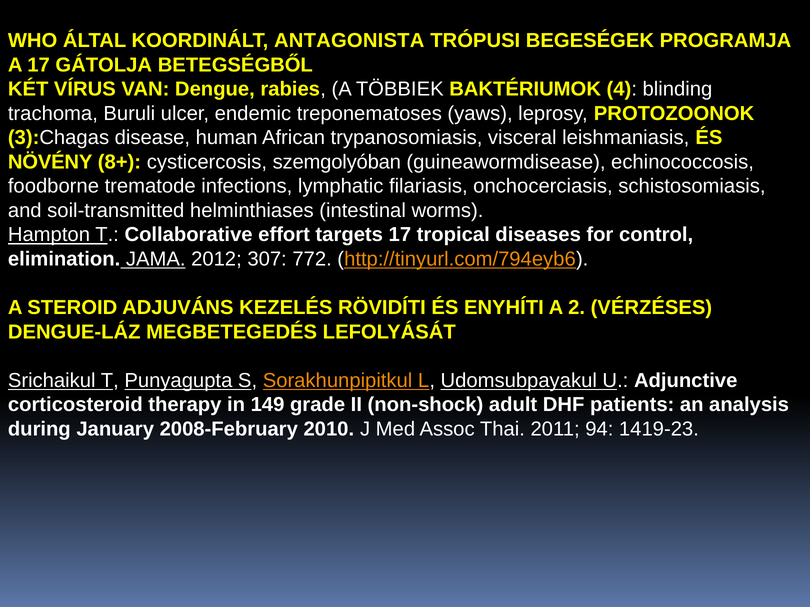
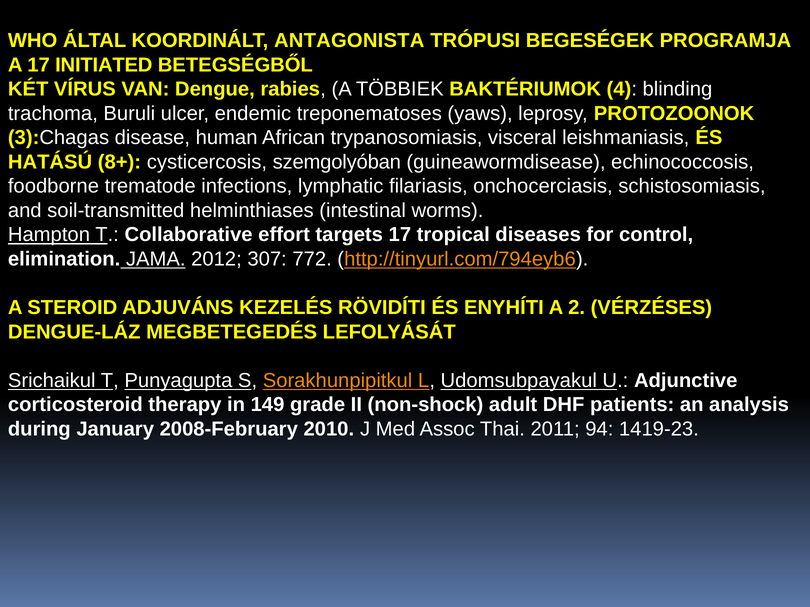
GÁTOLJA: GÁTOLJA -> INITIATED (104, 65)
NÖVÉNY: NÖVÉNY -> HATÁSÚ (50, 162)
